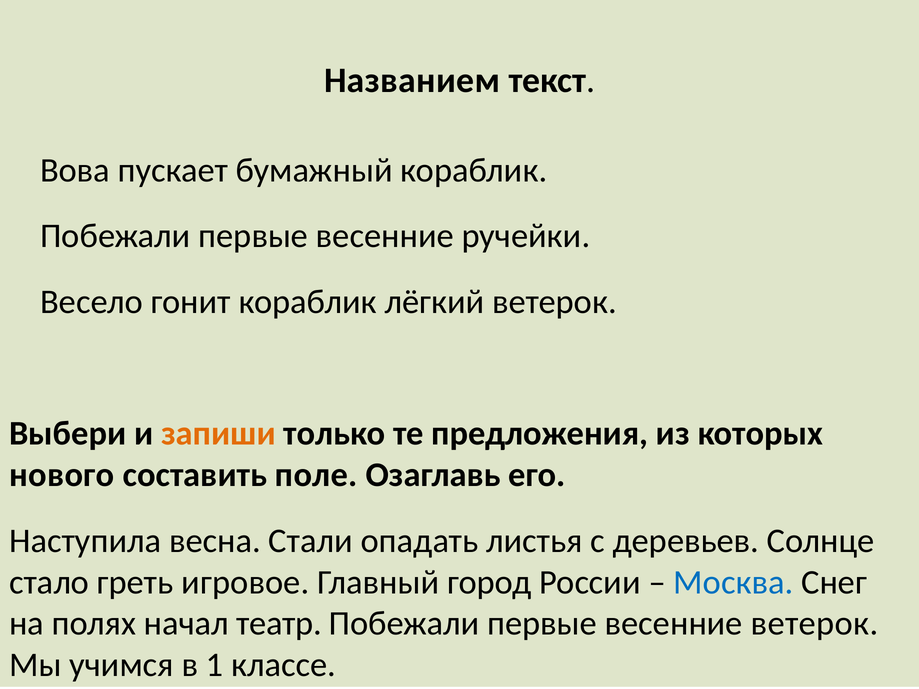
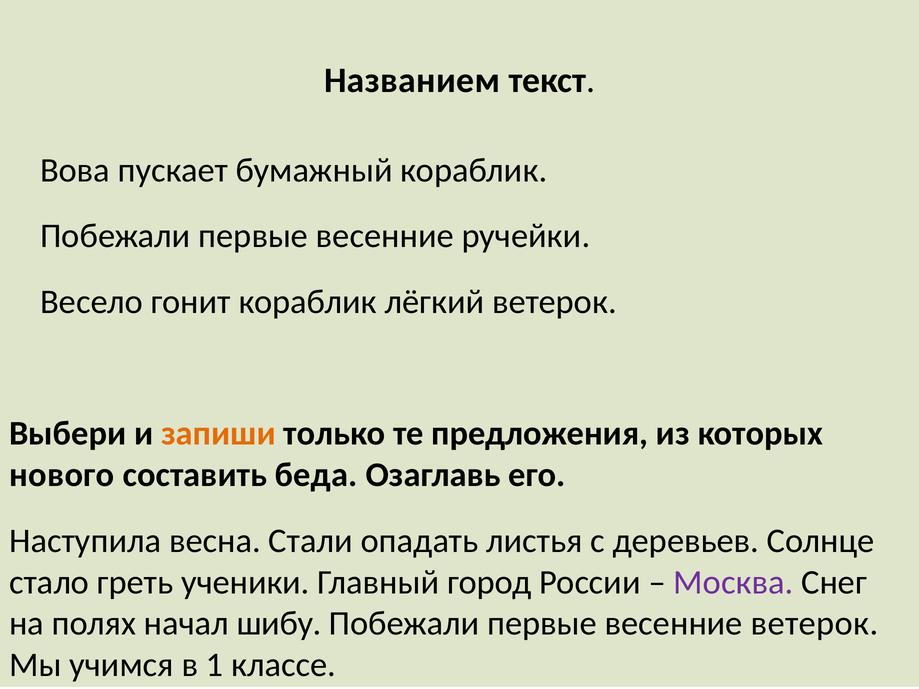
поле: поле -> беда (316, 475)
игровое: игровое -> ученики (245, 582)
Москва colour: blue -> purple (733, 582)
театр: театр -> шибу (279, 624)
